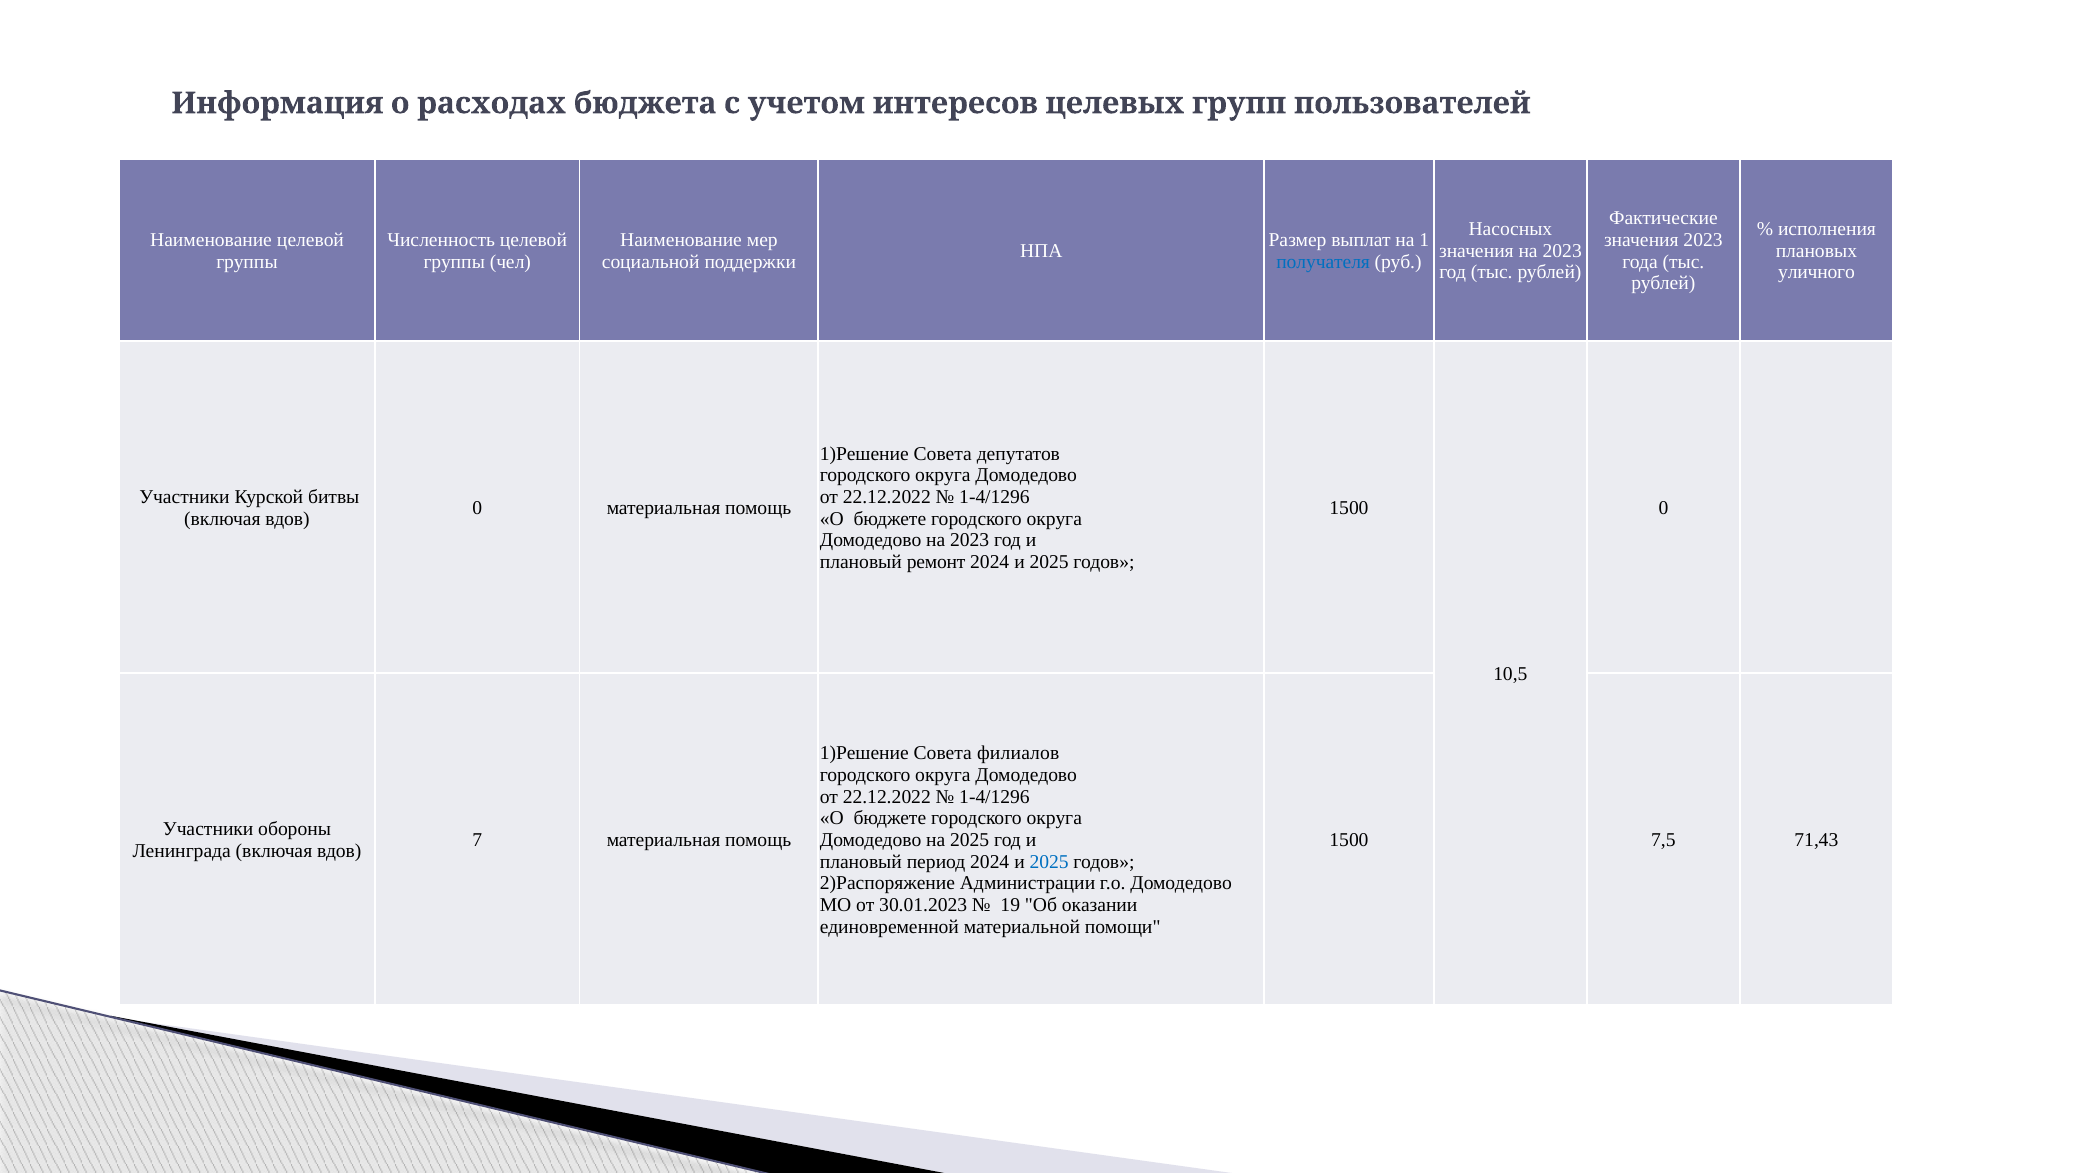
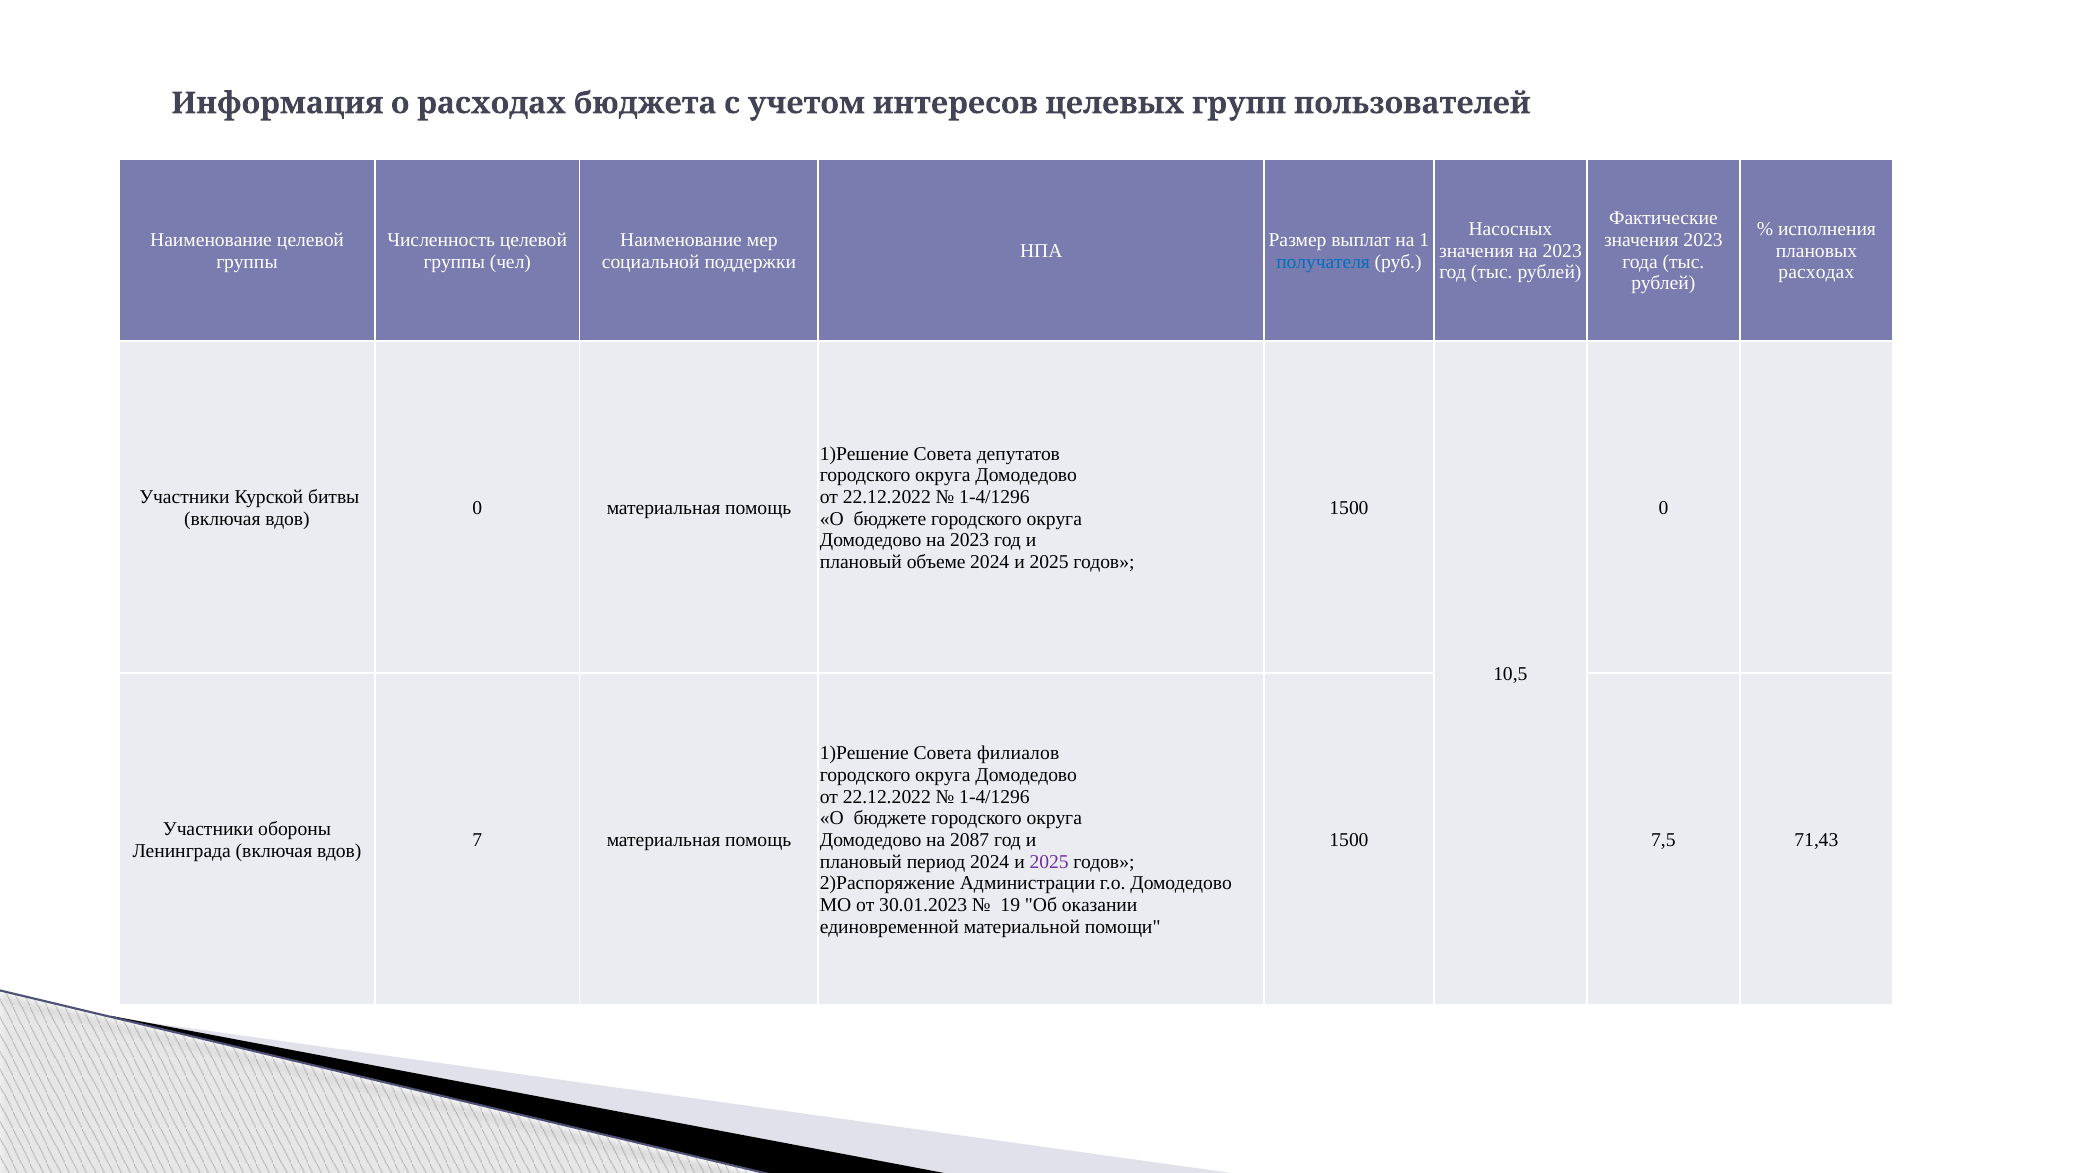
уличного: уличного -> расходах (1816, 273)
ремонт: ремонт -> объеме (936, 562)
на 2025: 2025 -> 2087 (970, 840)
2025 colour: blue -> purple (1049, 862)
